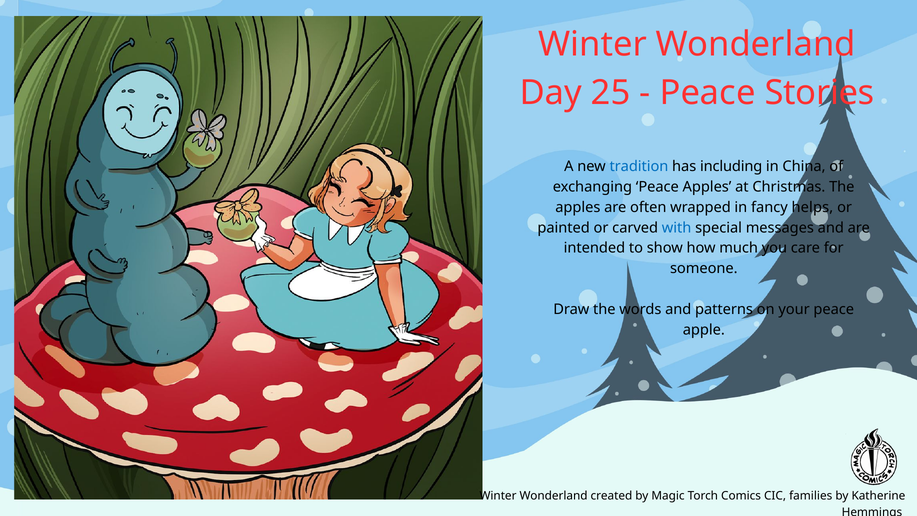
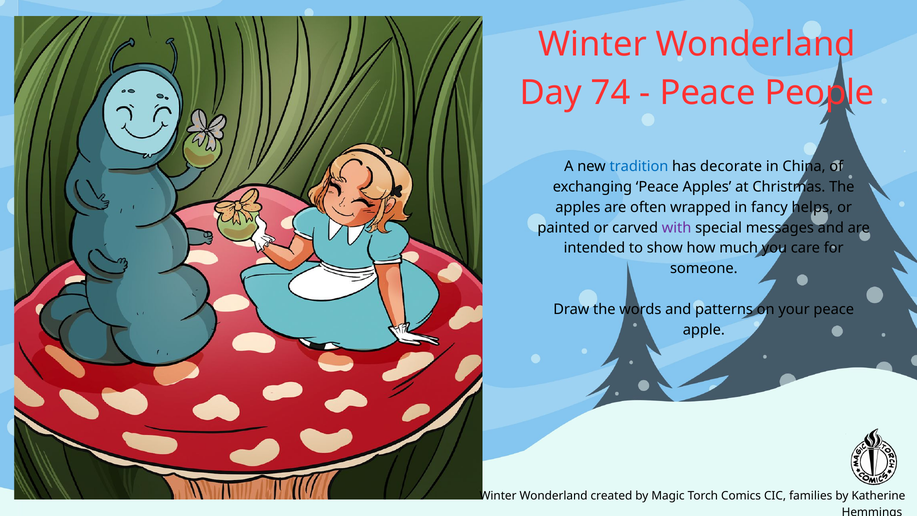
25: 25 -> 74 (611, 93)
Stories: Stories -> People (819, 93)
including: including -> decorate (731, 166)
with colour: blue -> purple (677, 228)
